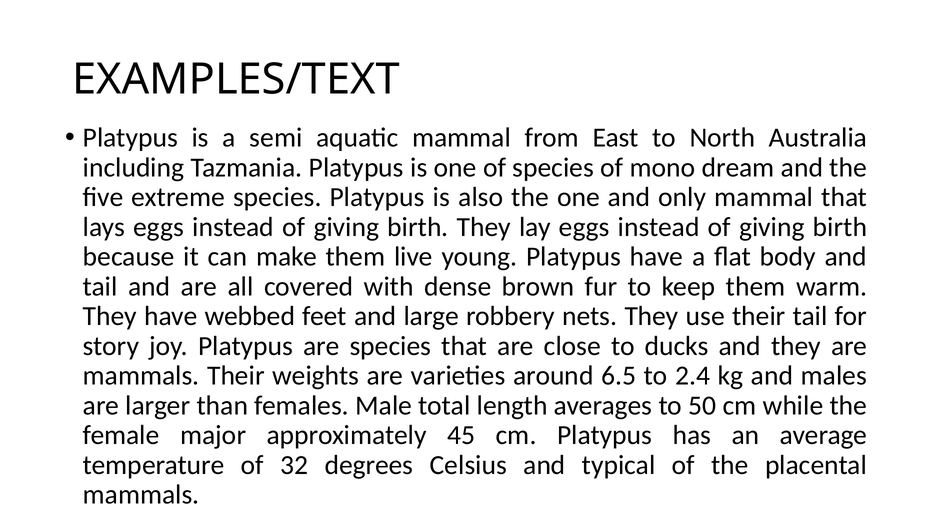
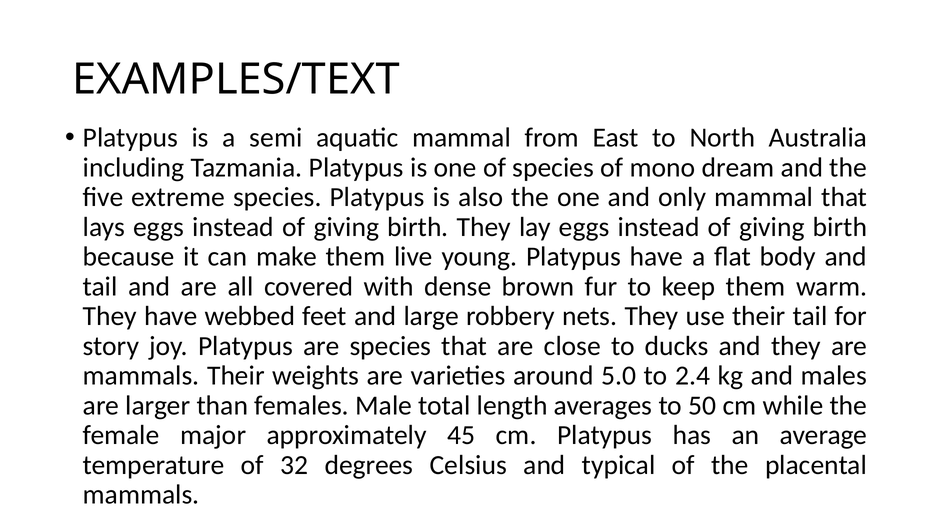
6.5: 6.5 -> 5.0 (619, 376)
